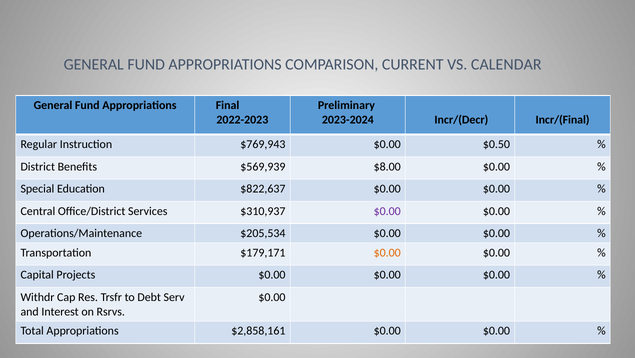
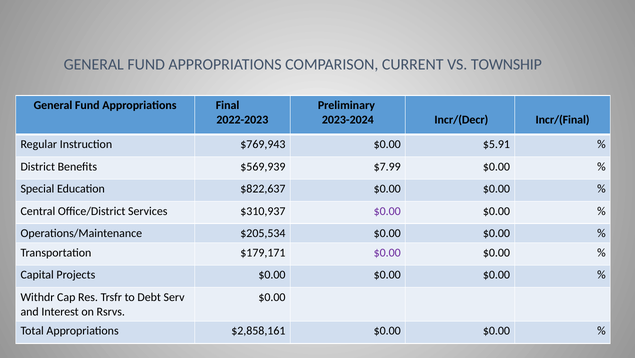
CALENDAR: CALENDAR -> TOWNSHIP (506, 64)
$0.50: $0.50 -> $5.91 (496, 144)
$8.00: $8.00 -> $7.99 (387, 166)
$0.00 colour: orange -> purple (387, 252)
